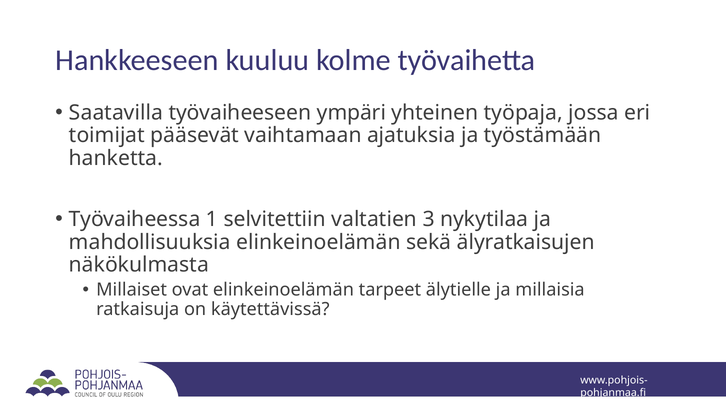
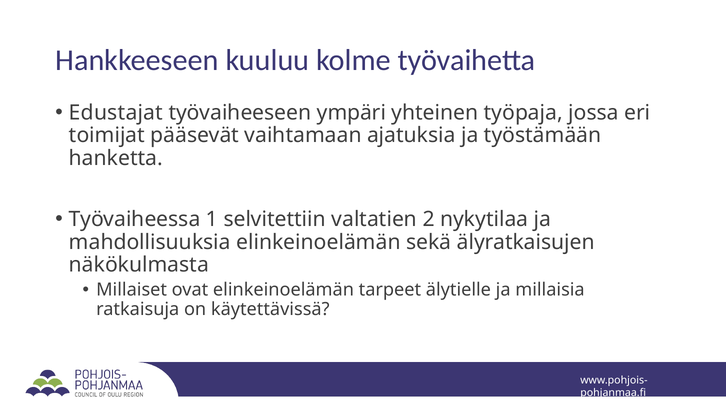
Saatavilla: Saatavilla -> Edustajat (116, 113)
3: 3 -> 2 (429, 219)
